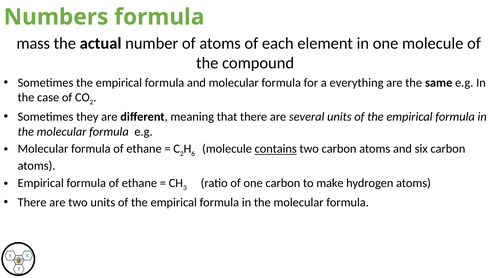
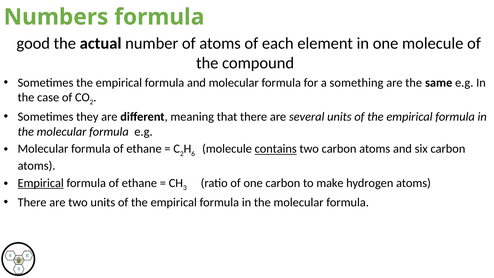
mass: mass -> good (33, 43)
everything: everything -> something (357, 83)
Empirical underline: none -> present (41, 183)
